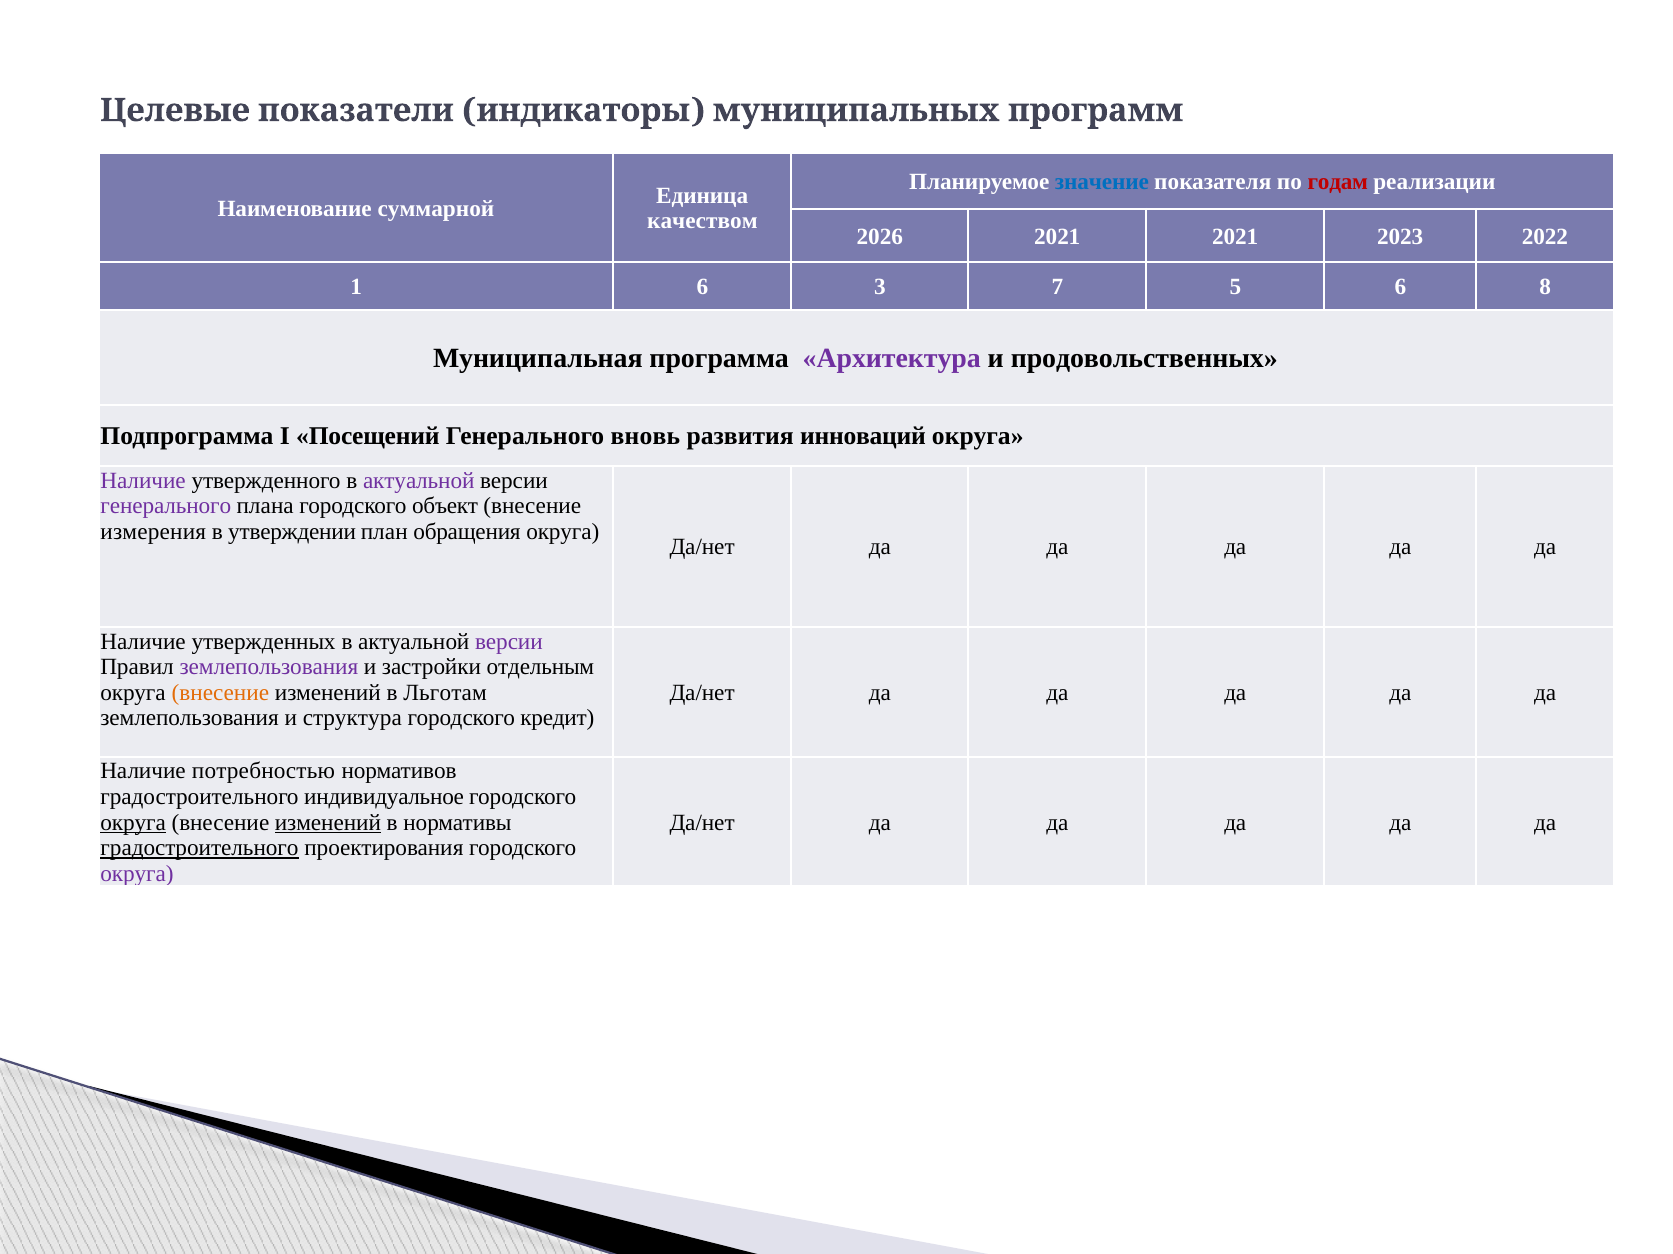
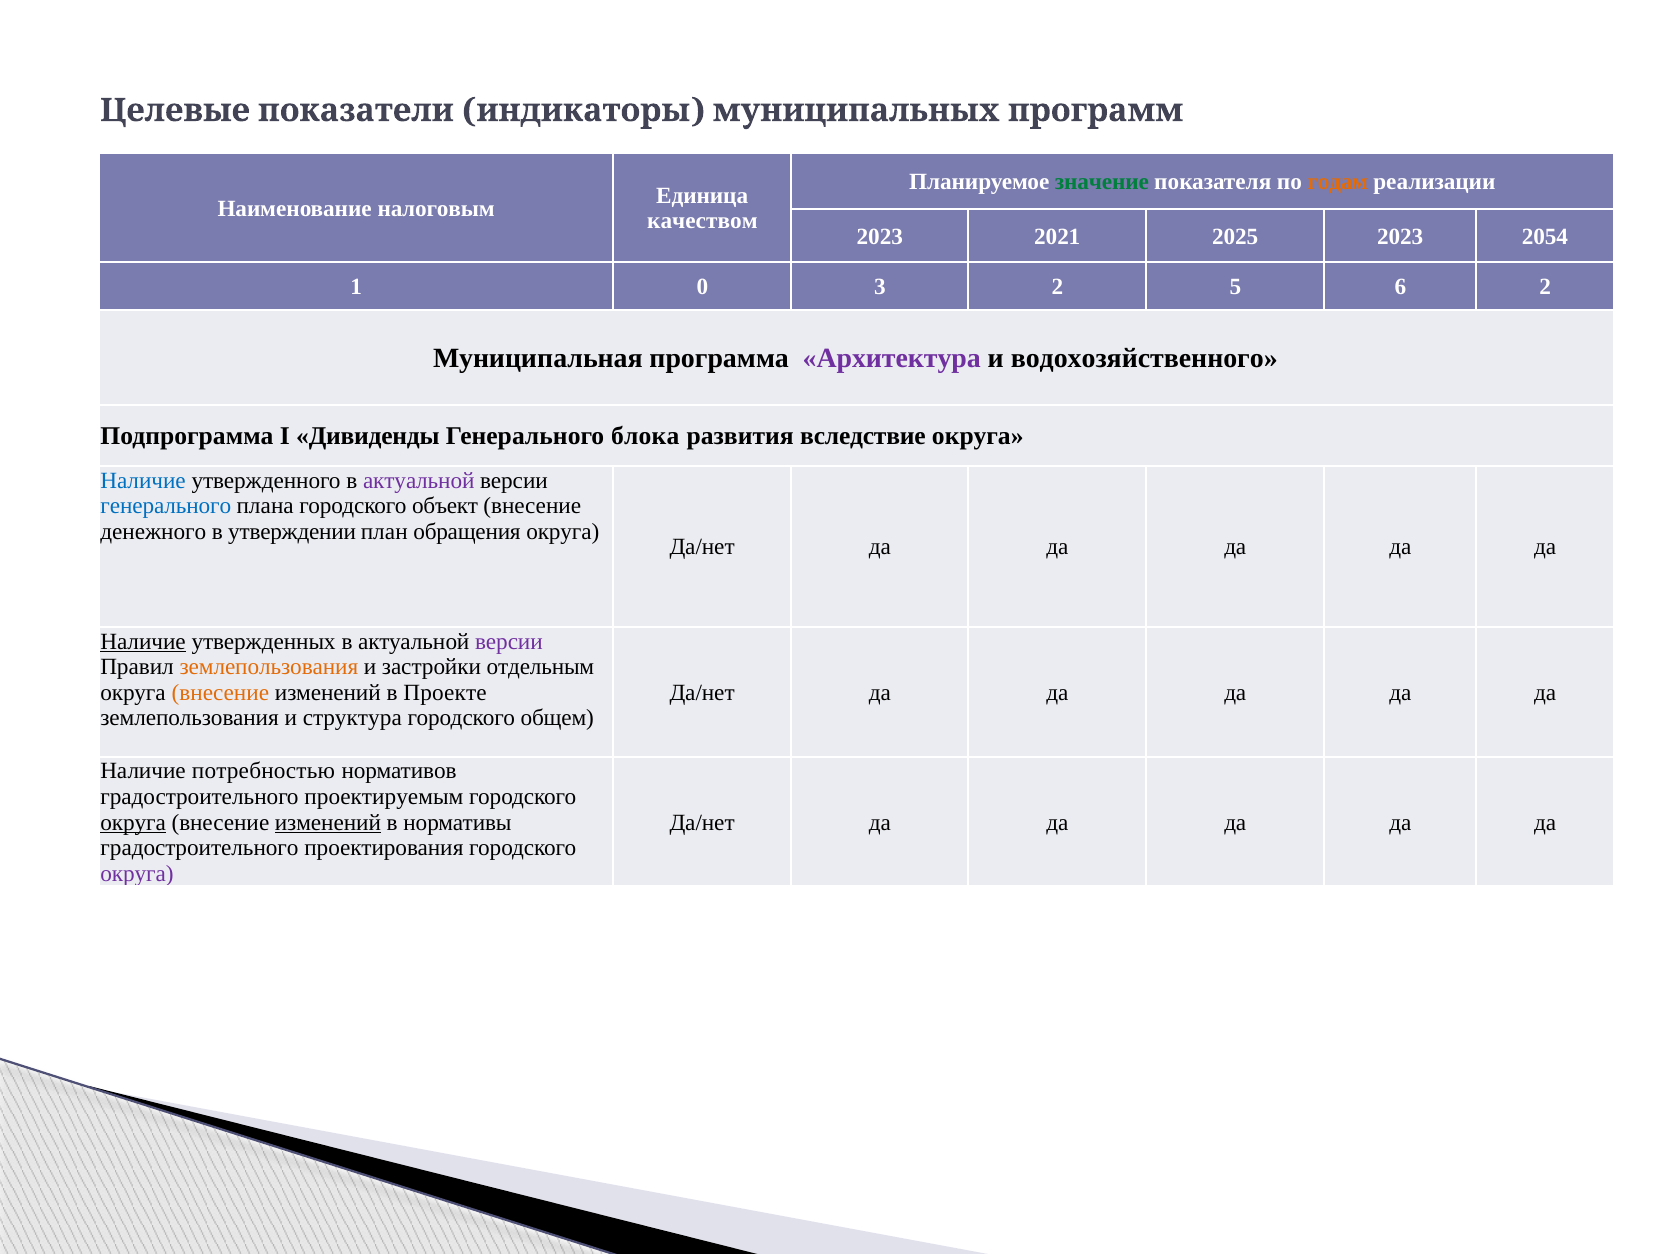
значение colour: blue -> green (1102, 182)
годам colour: red -> orange (1338, 182)
суммарной: суммарной -> налоговым (436, 209)
2026: 2026 -> 2023 (880, 237)
2021 2021: 2021 -> 2025 (1235, 237)
2022: 2022 -> 2054 (1545, 237)
1 6: 6 -> 0 (702, 287)
3 7: 7 -> 2 (1057, 287)
6 8: 8 -> 2 (1545, 287)
продовольственных: продовольственных -> водохозяйственного (1144, 359)
Посещений: Посещений -> Дивиденды (368, 437)
вновь: вновь -> блока (645, 437)
инноваций: инноваций -> вследствие (863, 437)
Наличие colour: purple -> blue (143, 481)
генерального colour: purple -> blue (166, 506)
измерения: измерения -> денежного (153, 532)
Наличие underline: none -> present (143, 642)
землепользования colour: purple -> orange (269, 667)
Льготам: Льготам -> Проекте (445, 693)
кредит: кредит -> общем (557, 719)
индивидуальное: индивидуальное -> проектируемым (384, 797)
градостроительного underline: present -> none (200, 849)
